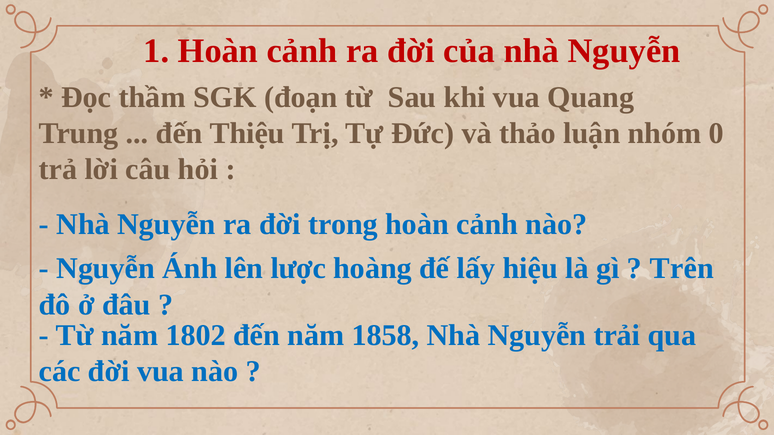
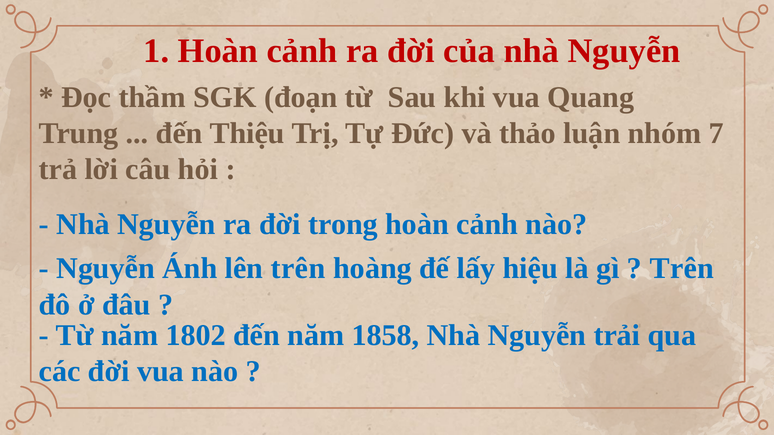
0: 0 -> 7 (716, 133)
lên lược: lược -> trên (298, 269)
